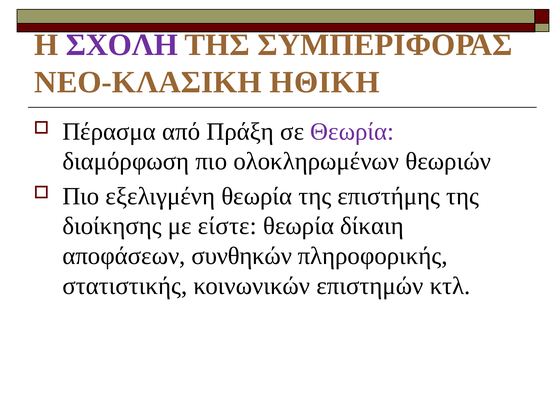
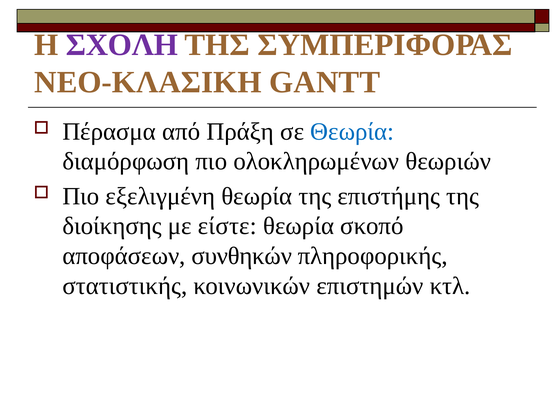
ΗΘΙΚΗ: ΗΘΙΚΗ -> GANTT (325, 82)
Θεωρία colour: purple -> blue (352, 131)
δίκαιη: δίκαιη -> σκοπό (372, 226)
